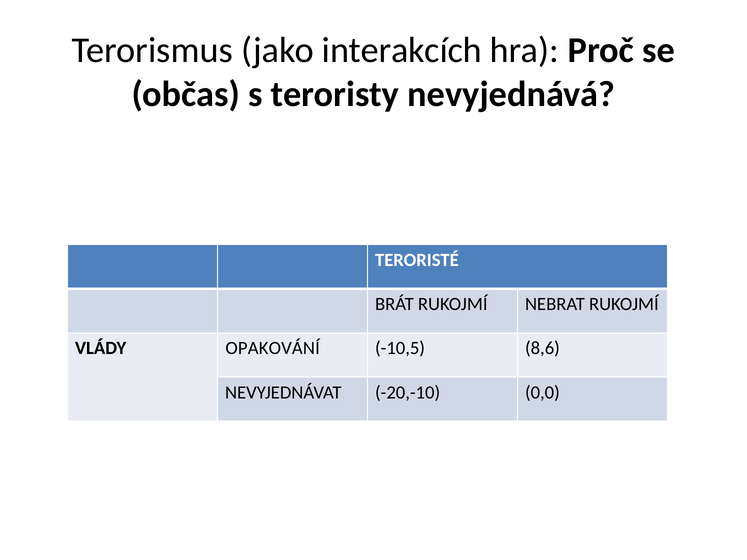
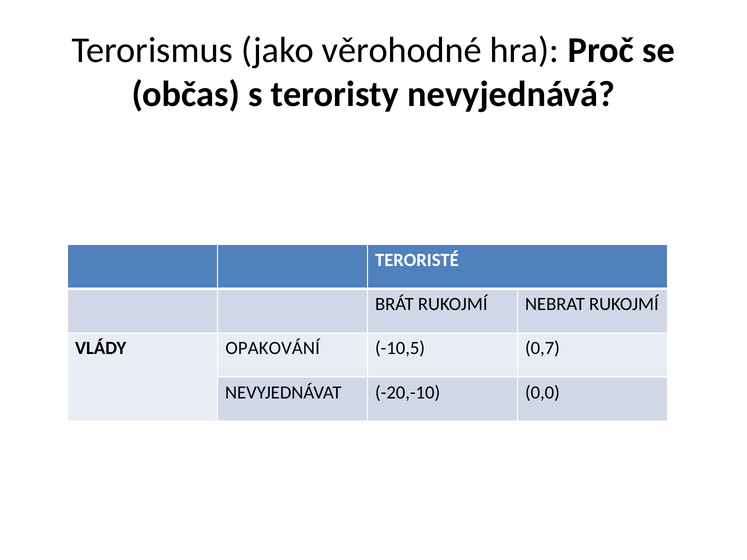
interakcích: interakcích -> věrohodné (402, 50)
8,6: 8,6 -> 0,7 (542, 348)
